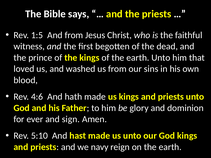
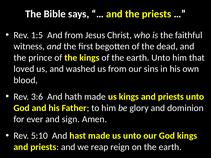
4:6: 4:6 -> 3:6 (37, 97)
navy: navy -> reap (100, 147)
